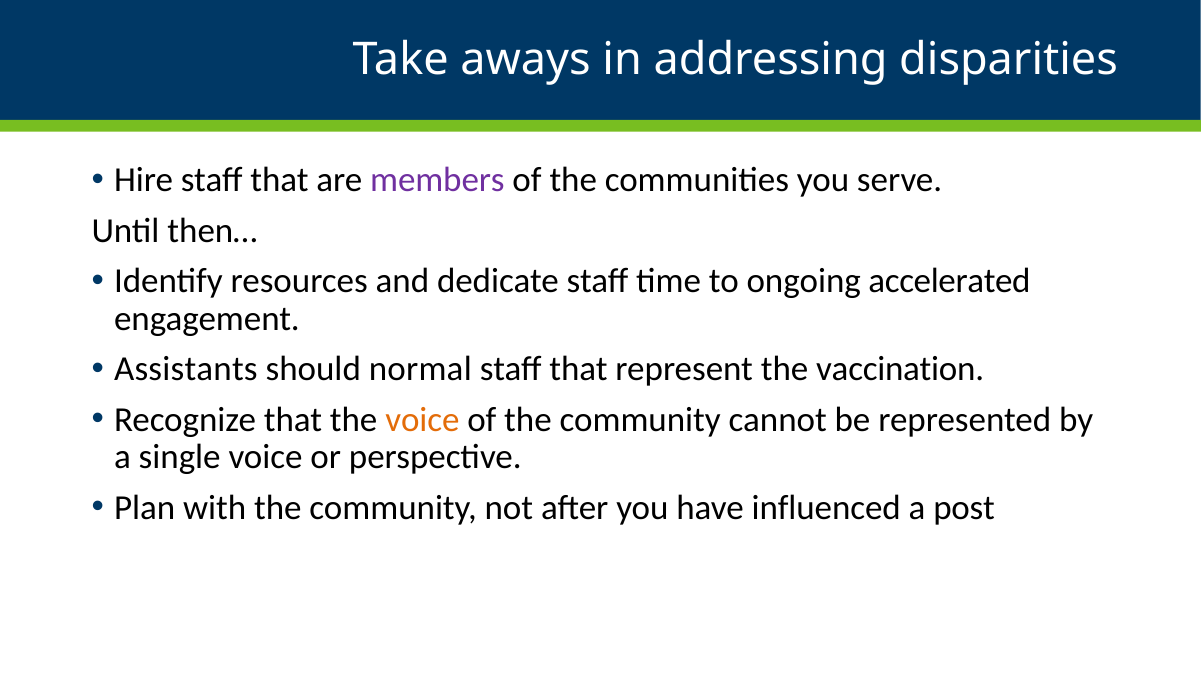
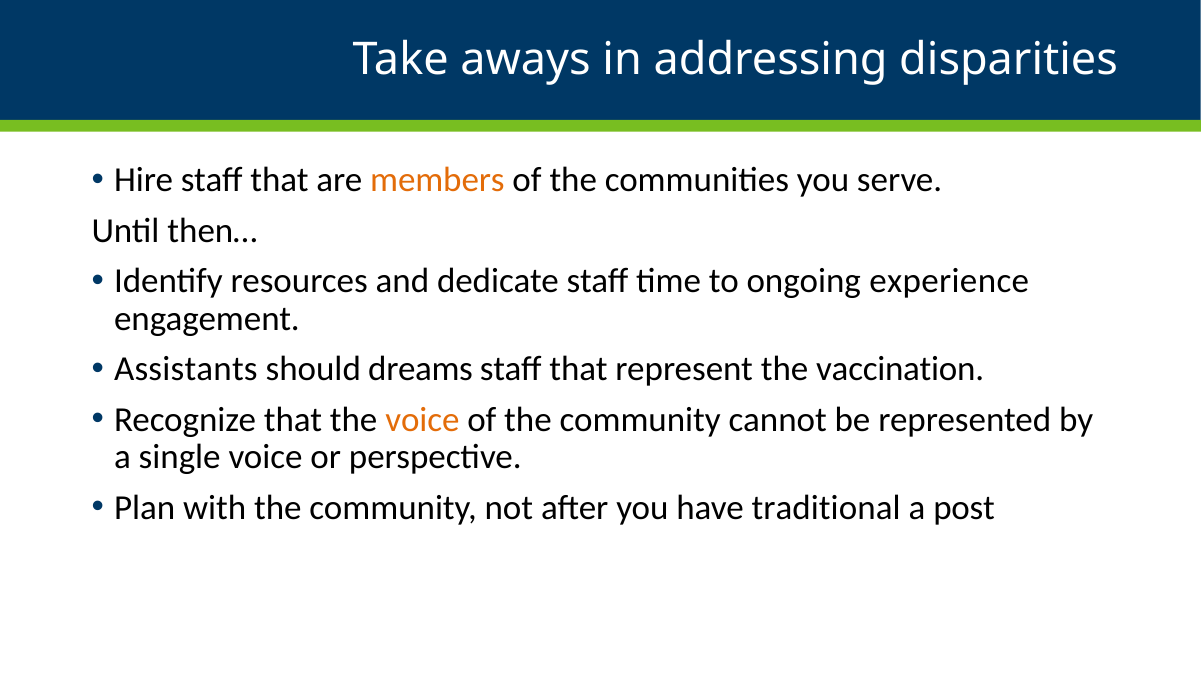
members colour: purple -> orange (437, 180)
accelerated: accelerated -> experience (949, 281)
normal: normal -> dreams (421, 369)
influenced: influenced -> traditional (826, 507)
